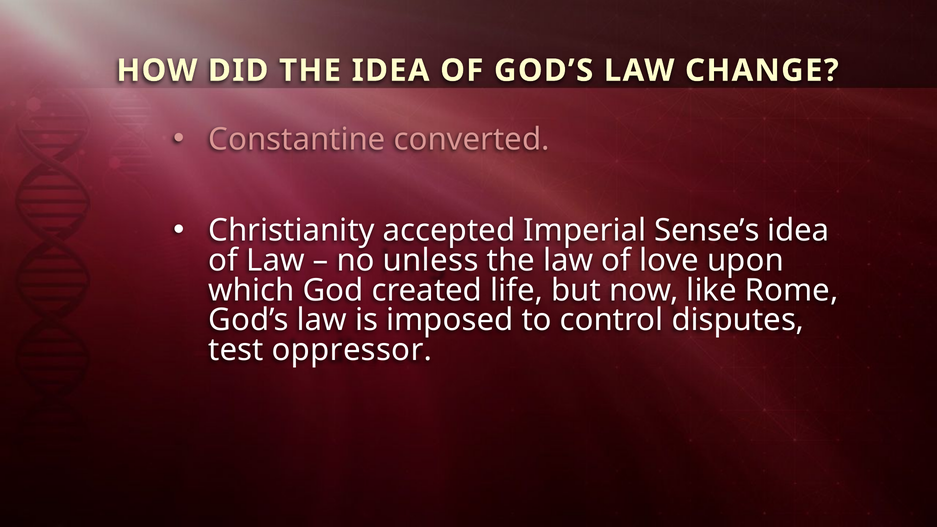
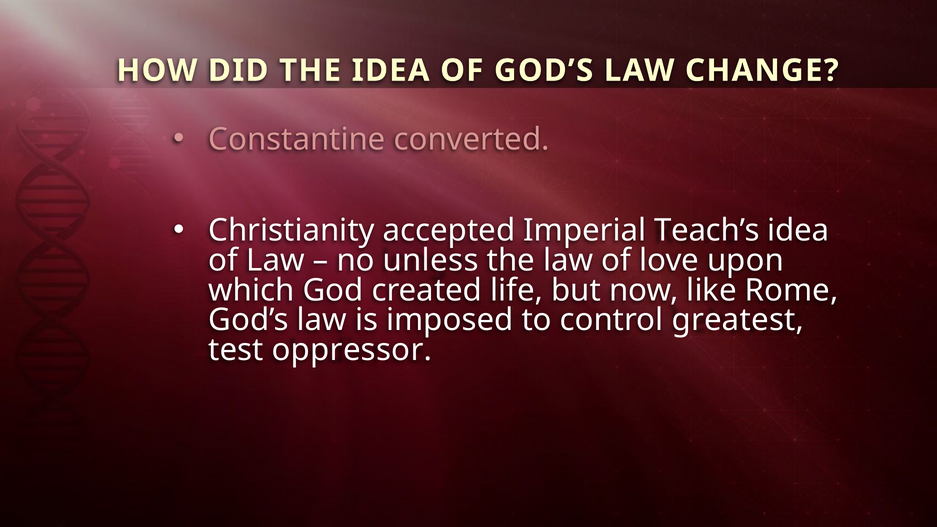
Sense’s: Sense’s -> Teach’s (707, 230)
disputes: disputes -> greatest (738, 320)
